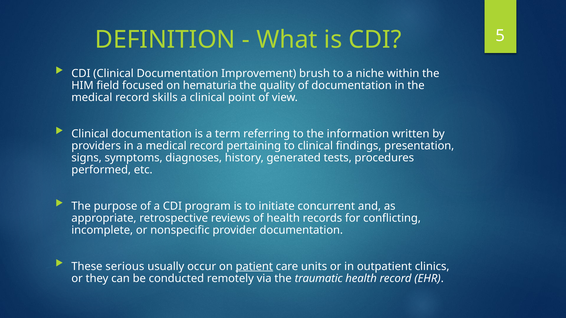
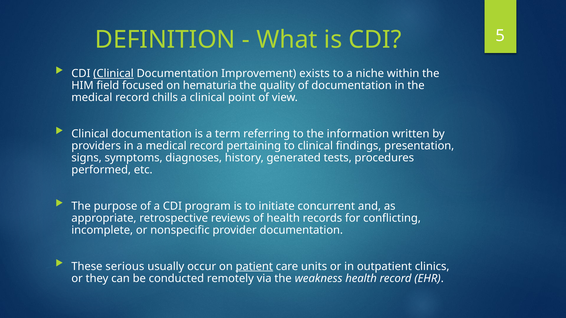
Clinical underline: none -> present (113, 74)
brush: brush -> exists (314, 74)
skills: skills -> chills (165, 98)
traumatic: traumatic -> weakness (319, 279)
